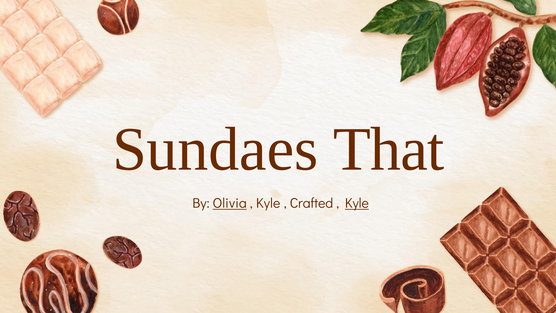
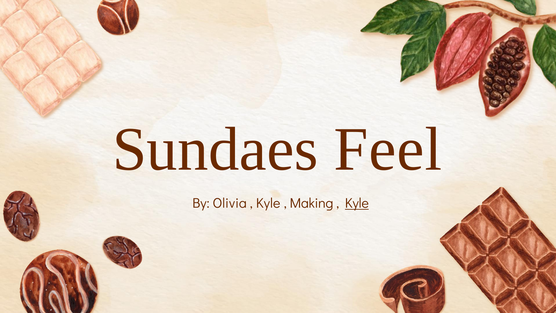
That: That -> Feel (388, 149)
Olivia underline: present -> none (230, 203)
Crafted: Crafted -> Making (312, 203)
